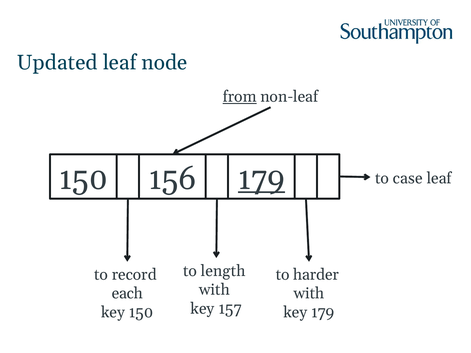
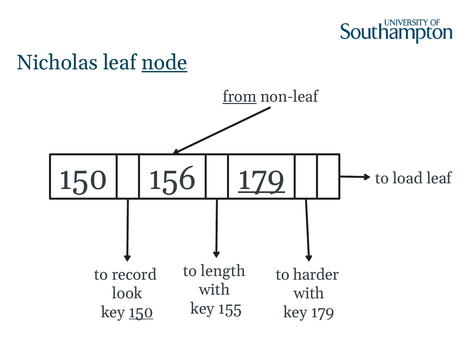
Updated: Updated -> Nicholas (57, 63)
node underline: none -> present (164, 63)
case: case -> load (408, 178)
each: each -> look (127, 294)
157: 157 -> 155 (230, 309)
150 underline: none -> present (141, 312)
